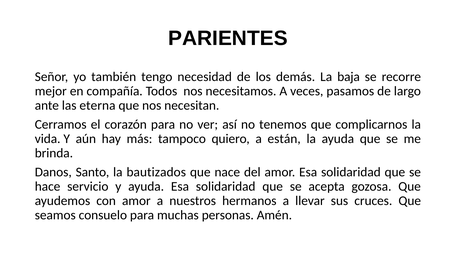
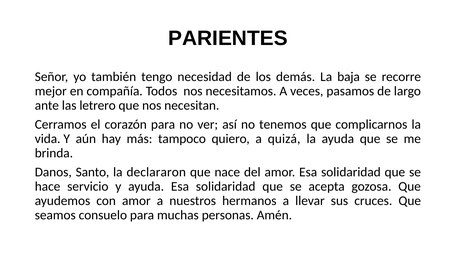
eterna: eterna -> letrero (98, 106)
están: están -> quizá (284, 139)
bautizados: bautizados -> declararon (156, 173)
